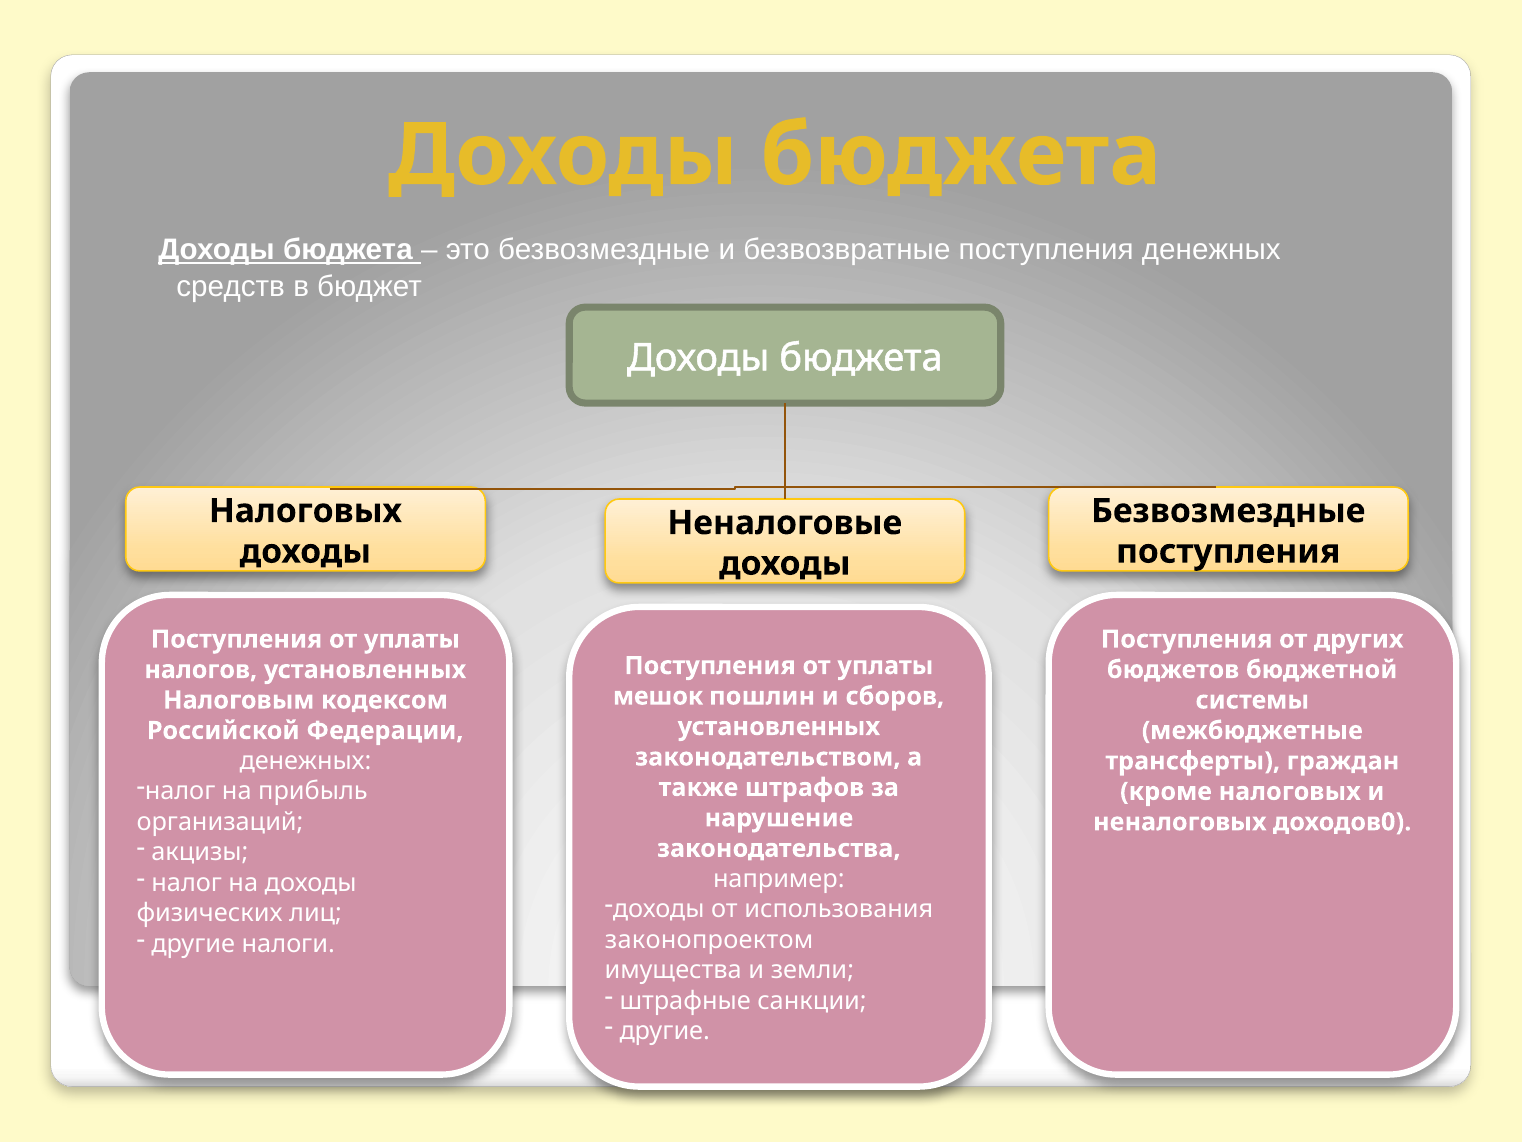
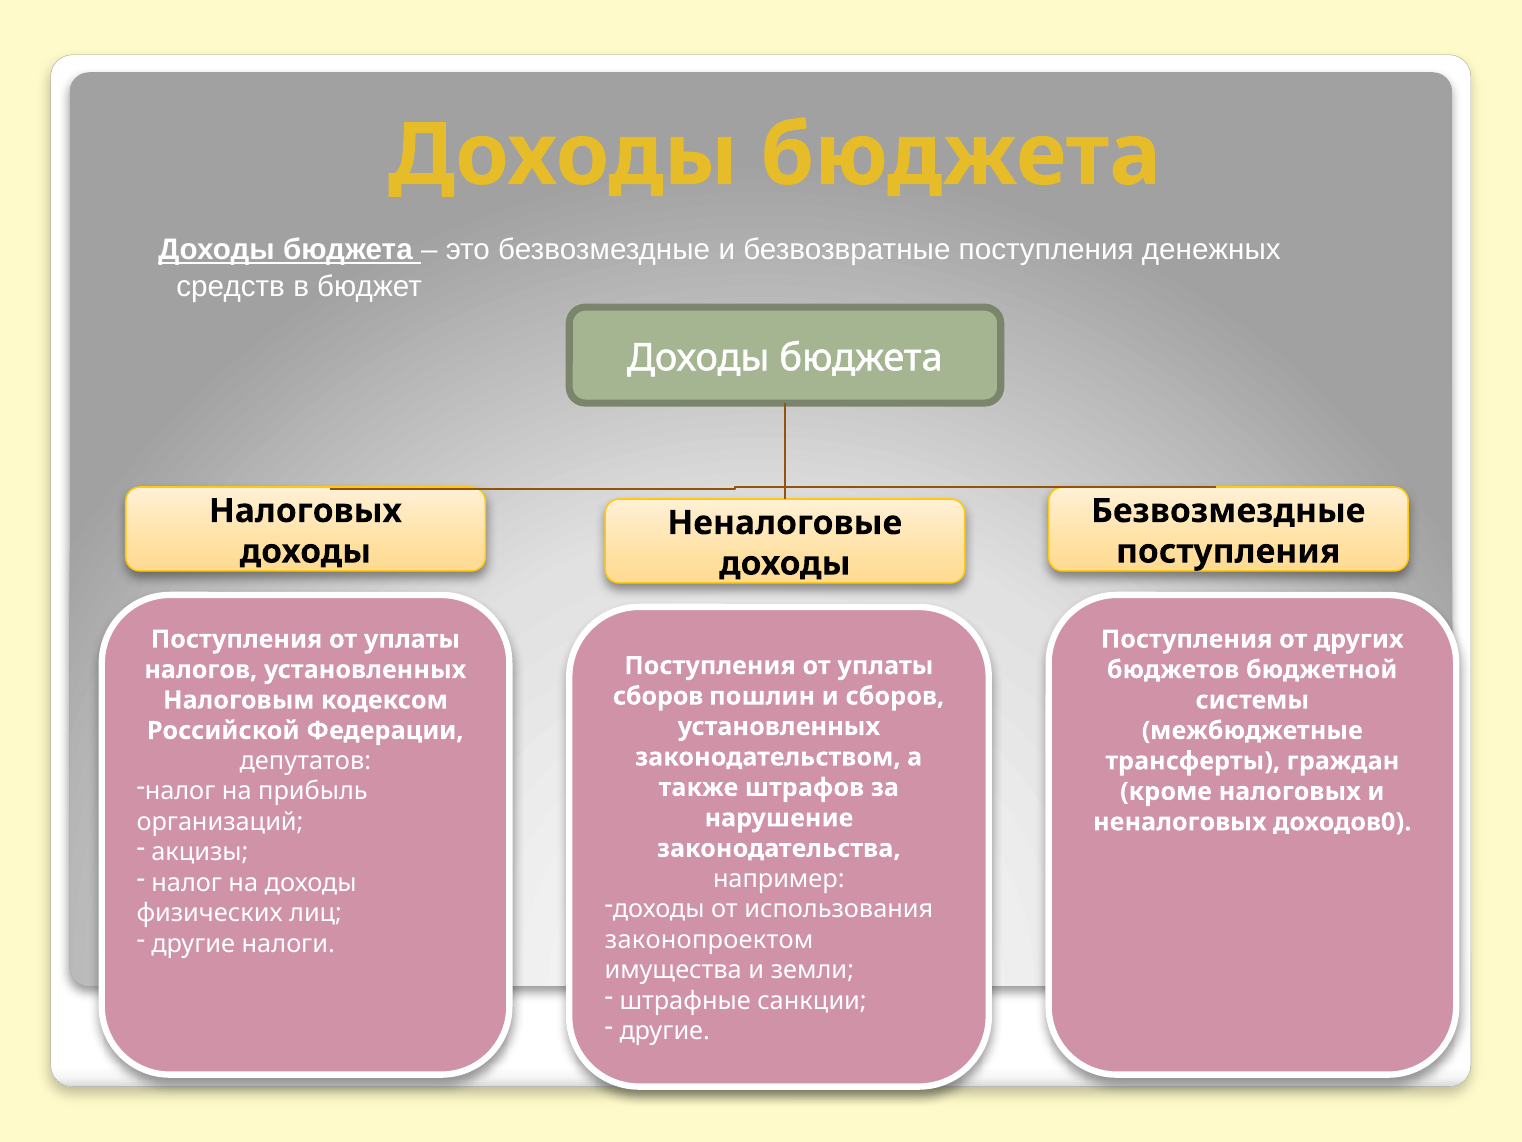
мешок: мешок -> сборов (658, 696)
денежных: денежных -> депутатов (305, 761)
